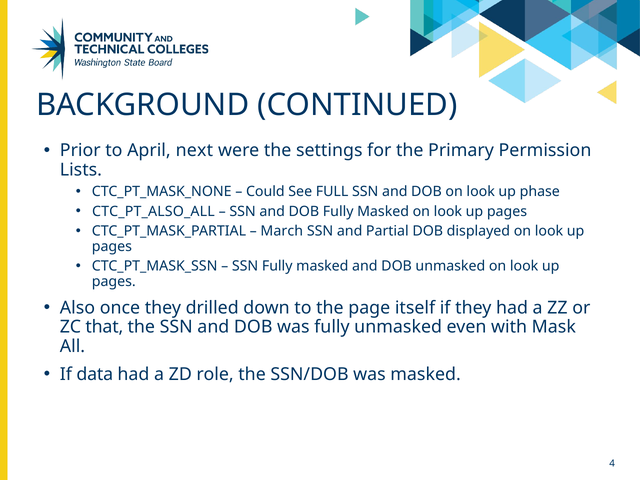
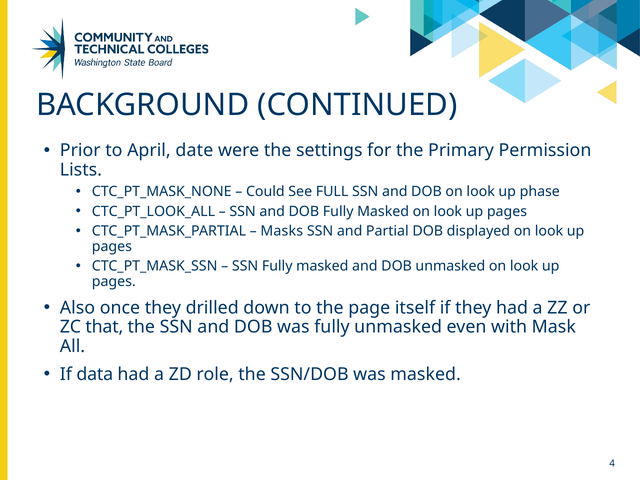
next: next -> date (194, 151)
CTC_PT_ALSO_ALL: CTC_PT_ALSO_ALL -> CTC_PT_LOOK_ALL (153, 211)
March: March -> Masks (282, 231)
